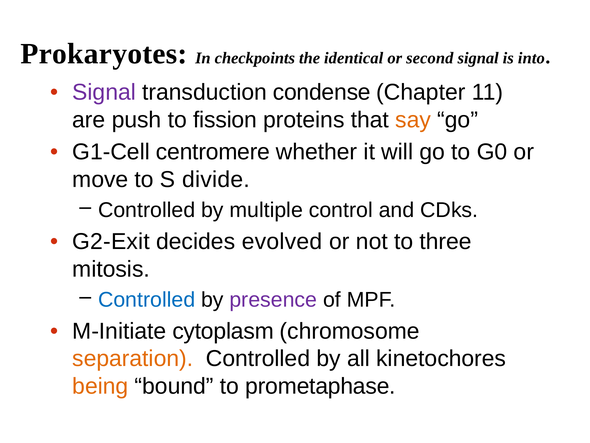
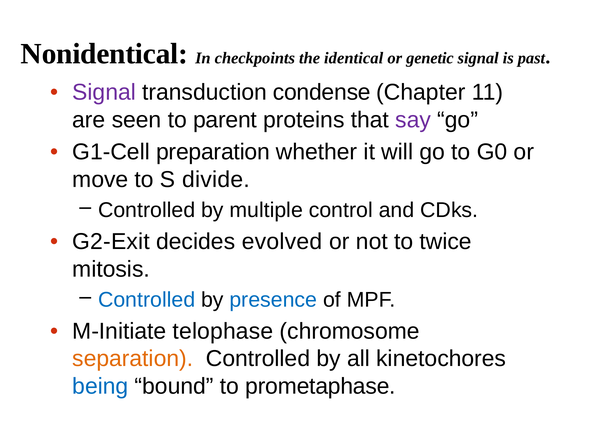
Prokaryotes: Prokaryotes -> Nonidentical (104, 54)
second: second -> genetic (430, 58)
into: into -> past (531, 58)
push: push -> seen (137, 120)
fission: fission -> parent (225, 120)
say colour: orange -> purple (413, 120)
centromere: centromere -> preparation (213, 152)
three: three -> twice (446, 241)
presence colour: purple -> blue (273, 300)
cytoplasm: cytoplasm -> telophase (223, 331)
being colour: orange -> blue (100, 386)
